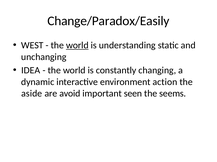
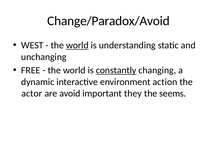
Change/Paradox/Easily: Change/Paradox/Easily -> Change/Paradox/Avoid (108, 21)
IDEA: IDEA -> FREE (31, 71)
constantly underline: none -> present (116, 71)
aside: aside -> actor (32, 94)
seen: seen -> they (133, 94)
